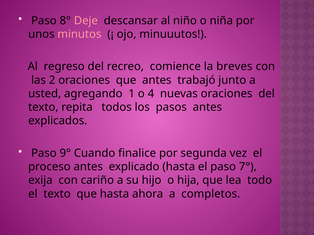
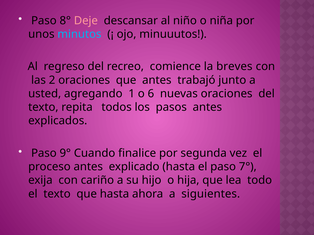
minutos colour: pink -> light blue (79, 34)
4: 4 -> 6 (151, 94)
completos: completos -> siguientes (211, 194)
